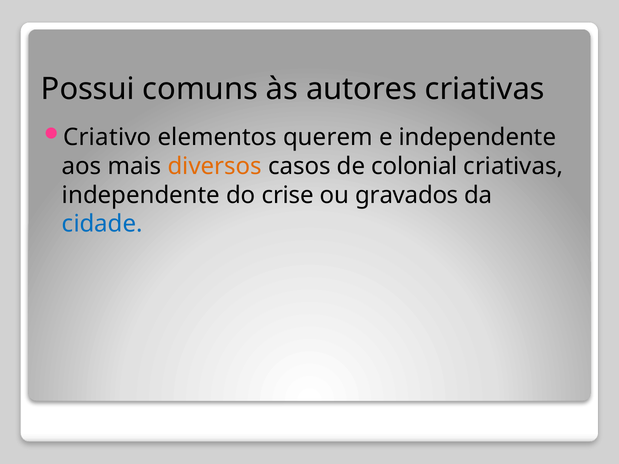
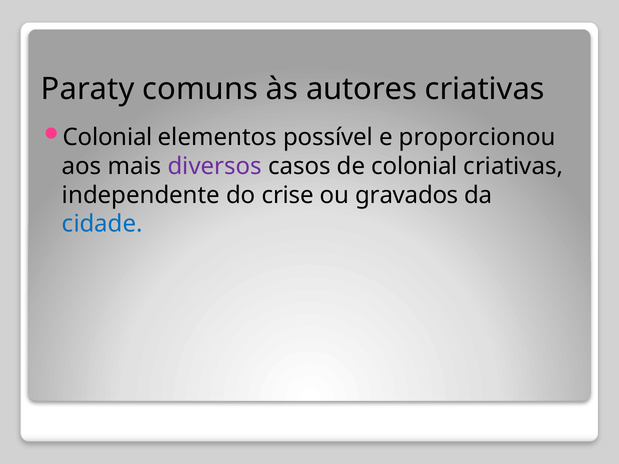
Possui: Possui -> Paraty (88, 89)
Criativo: Criativo -> Colonial (108, 137)
querem: querem -> possível (328, 137)
e independente: independente -> proporcionou (477, 137)
diversos colour: orange -> purple (215, 166)
